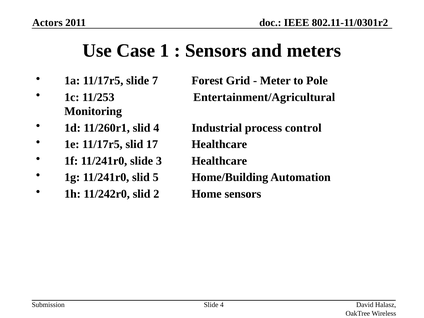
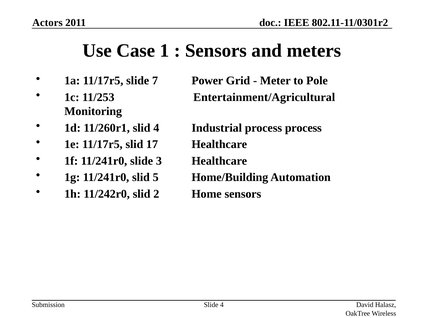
Forest: Forest -> Power (207, 81)
process control: control -> process (303, 128)
